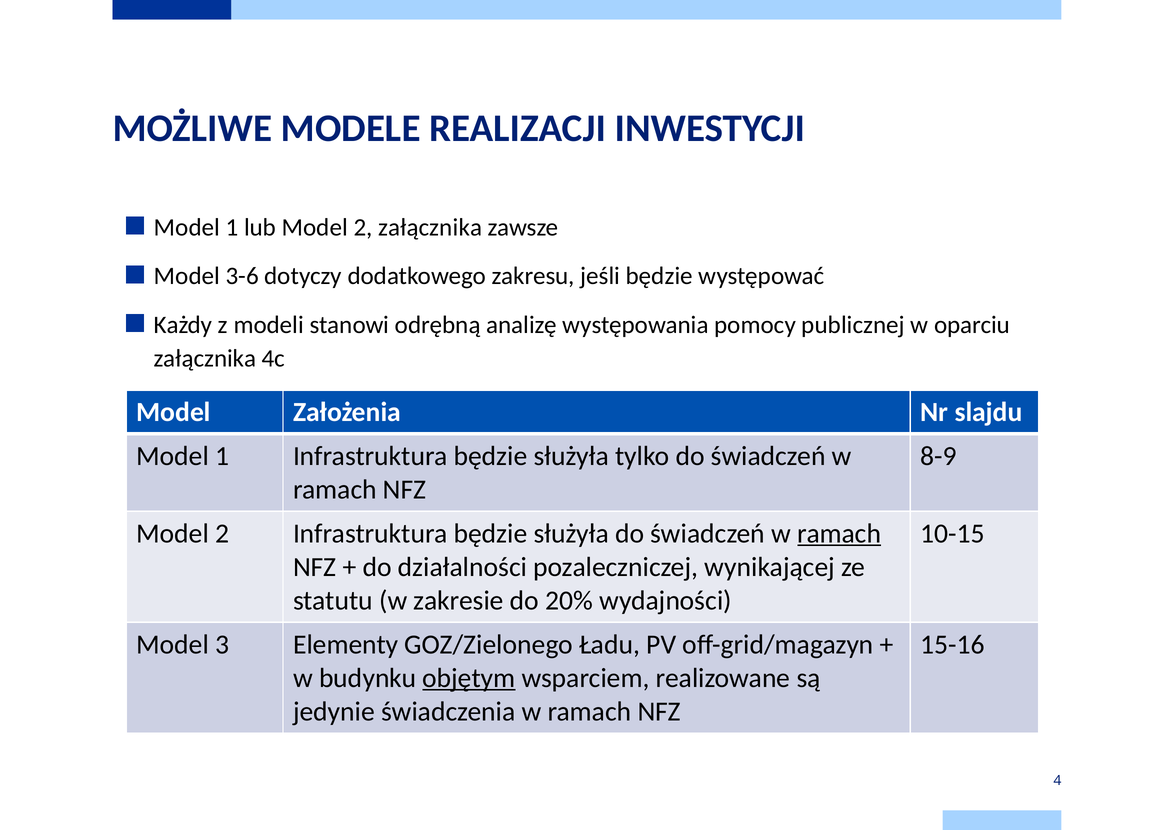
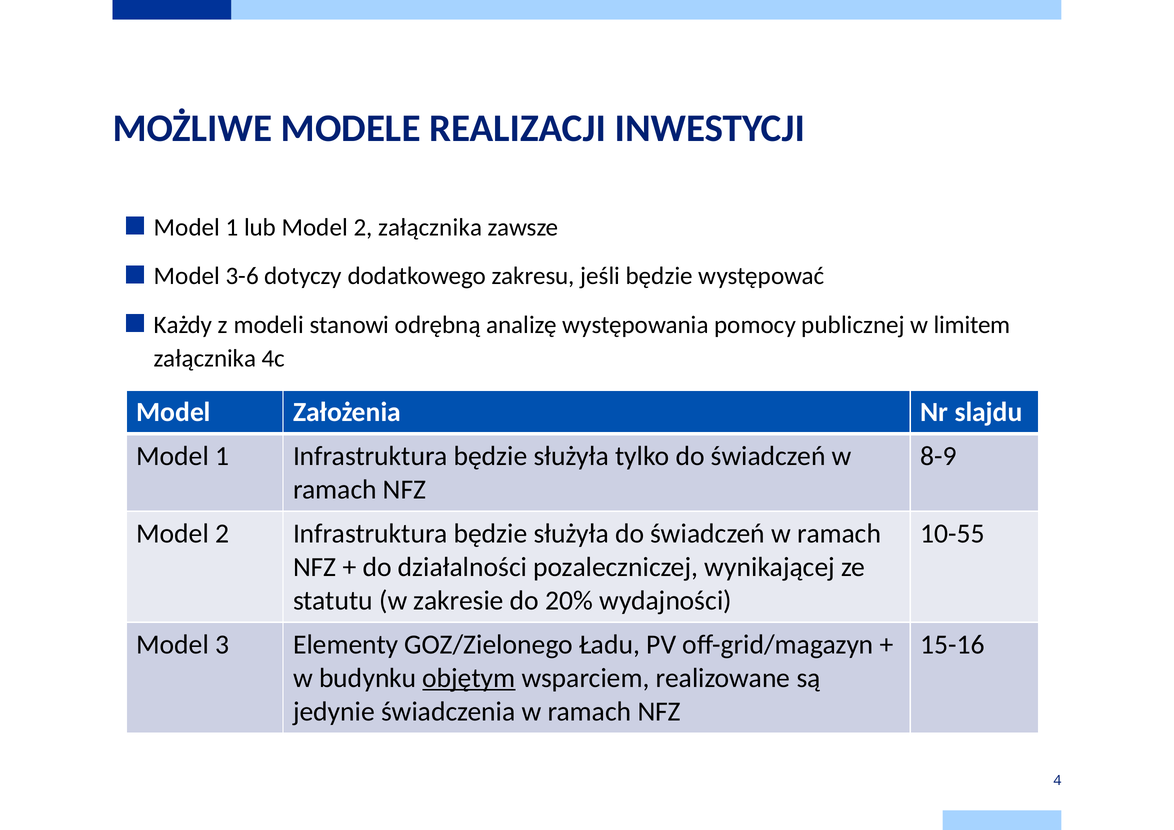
oparciu: oparciu -> limitem (972, 325)
ramach underline: present -> none (839, 533)
10-15: 10-15 -> 10-55 (953, 533)
